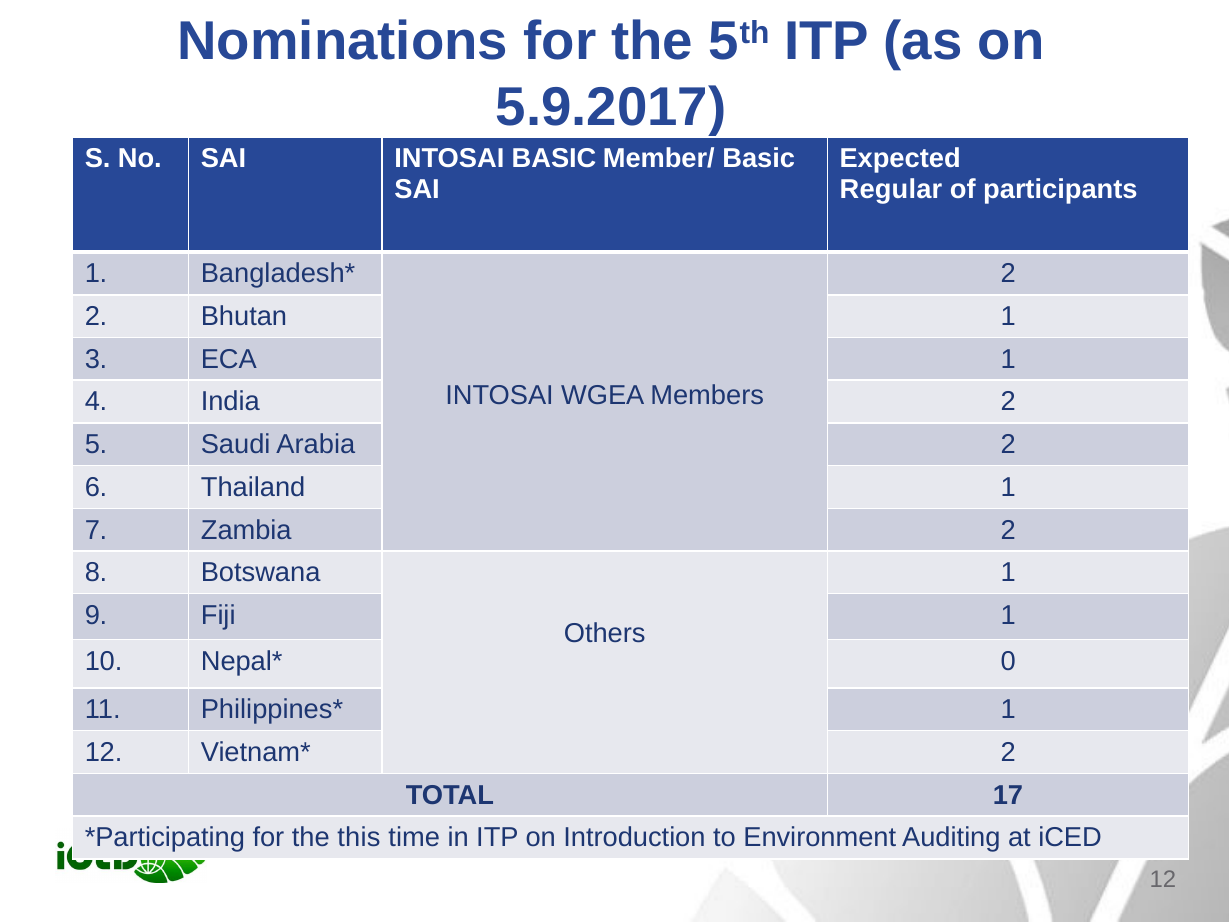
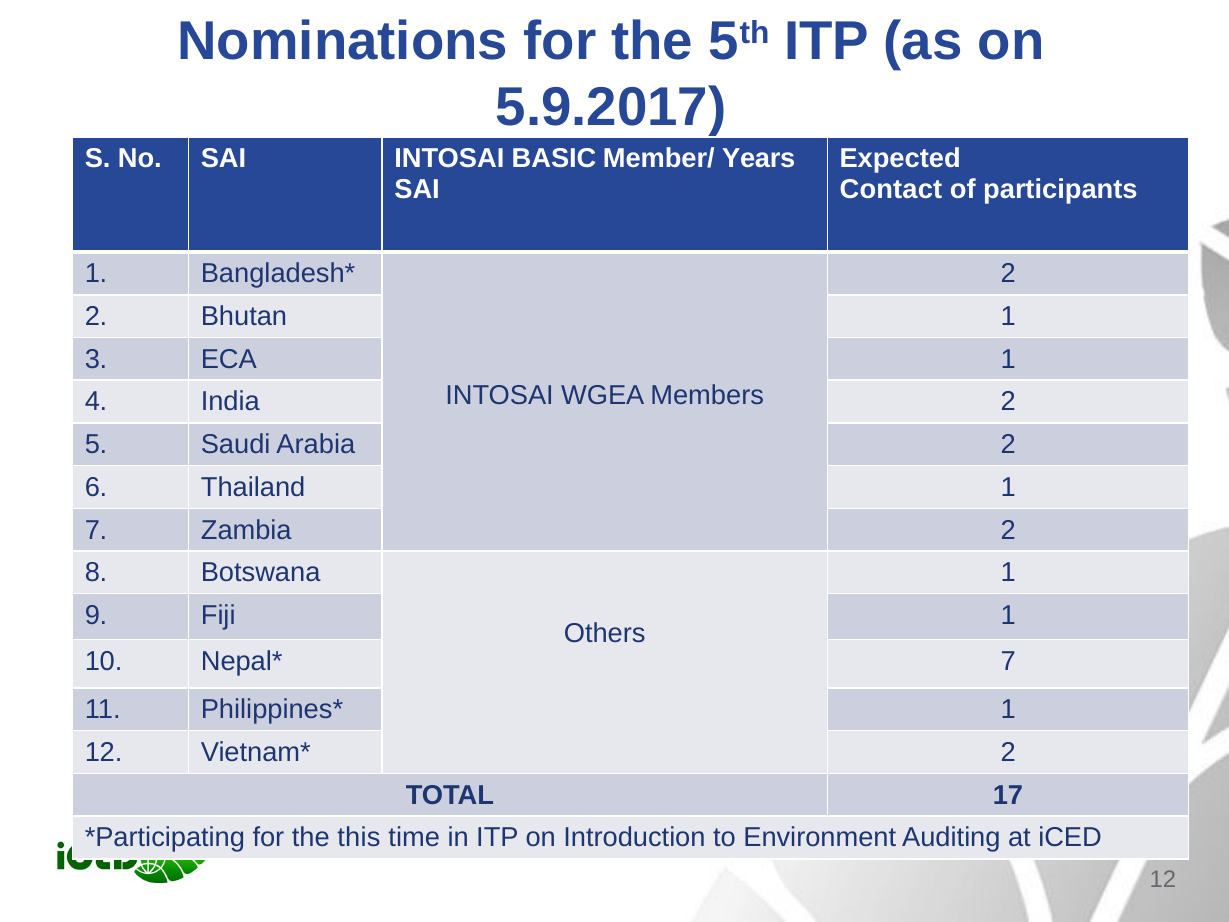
Member/ Basic: Basic -> Years (759, 159)
Regular: Regular -> Contact (891, 189)
0: 0 -> 7 (1008, 661)
